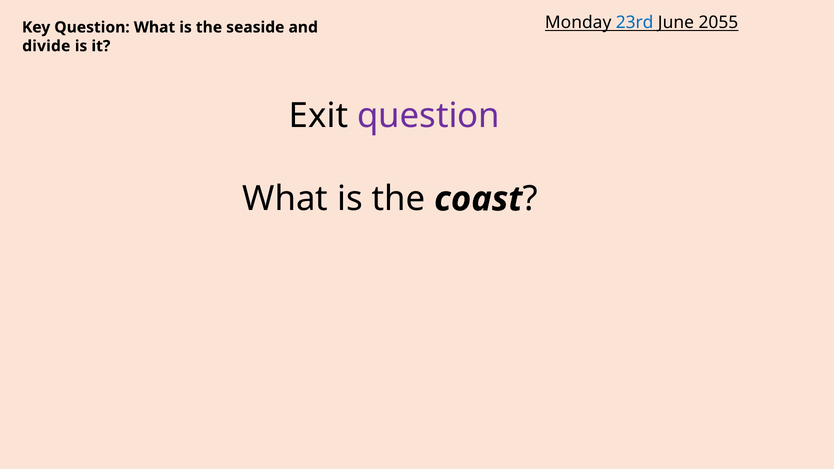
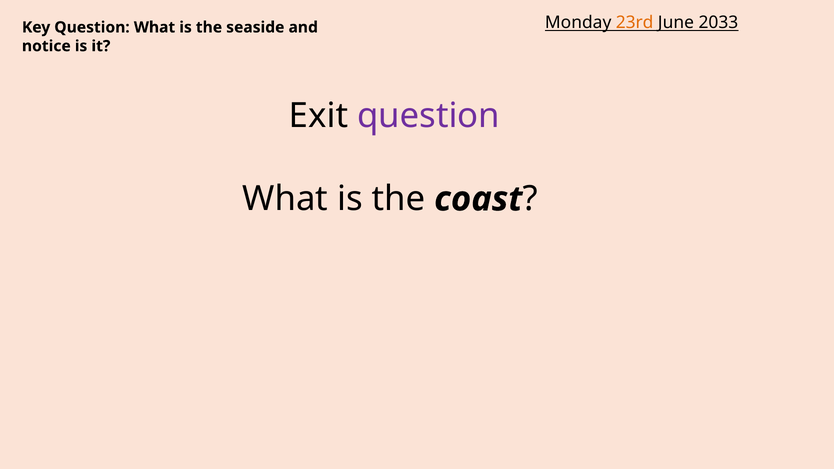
23rd colour: blue -> orange (635, 23)
2055: 2055 -> 2033 (718, 23)
divide: divide -> notice (46, 46)
